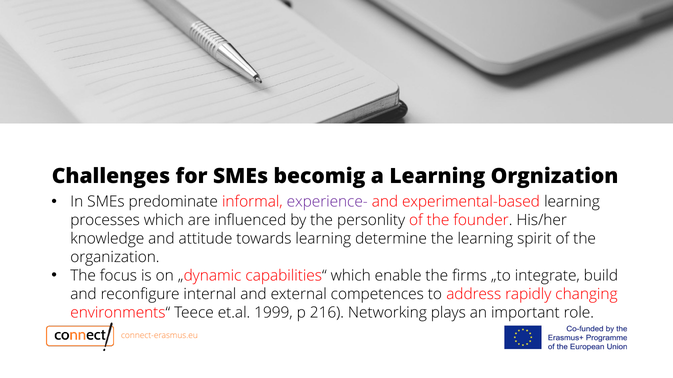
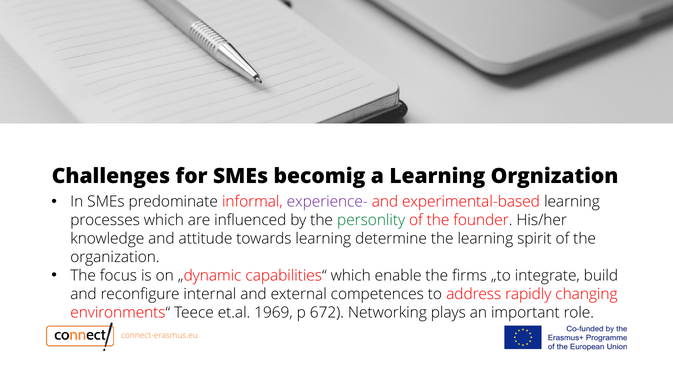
personlity colour: black -> green (371, 221)
1999: 1999 -> 1969 (273, 313)
216: 216 -> 672 (327, 313)
